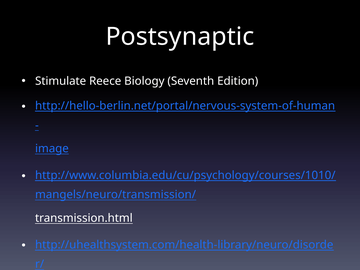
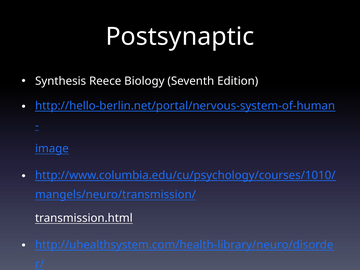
Stimulate: Stimulate -> Synthesis (61, 81)
